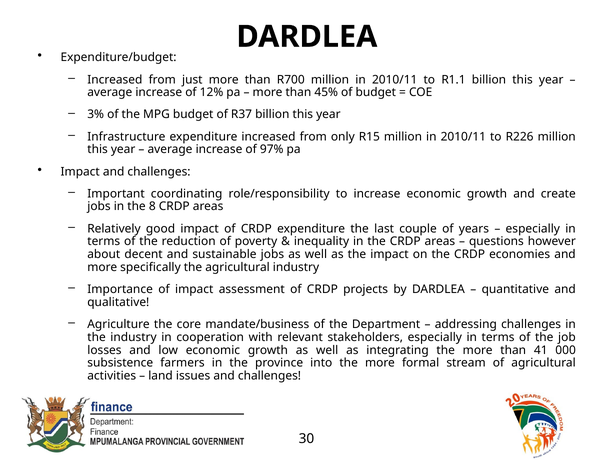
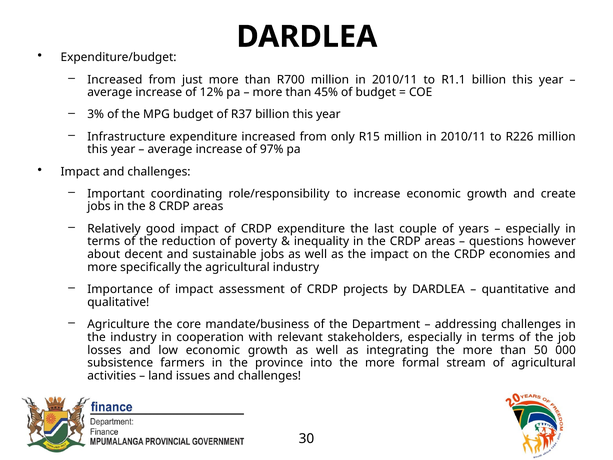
41: 41 -> 50 (541, 350)
